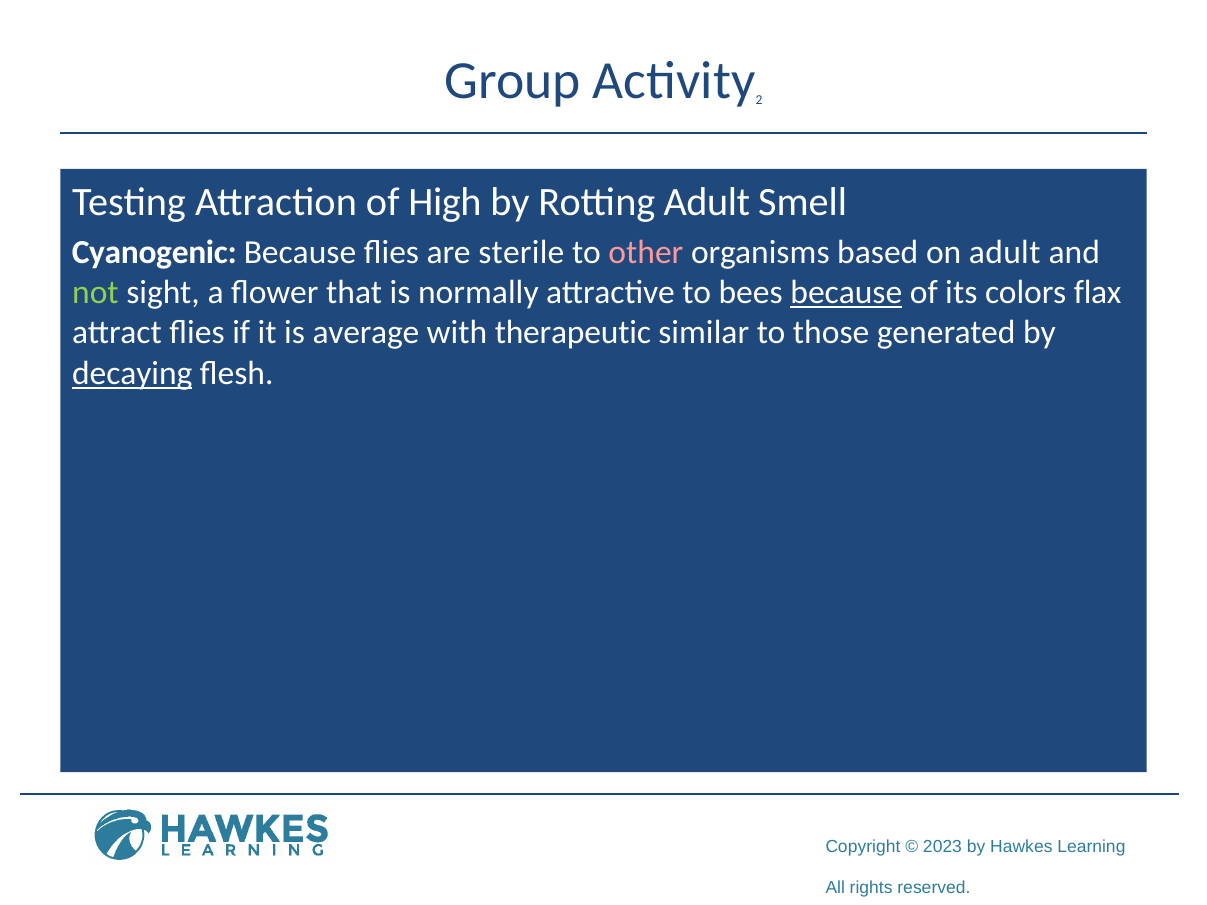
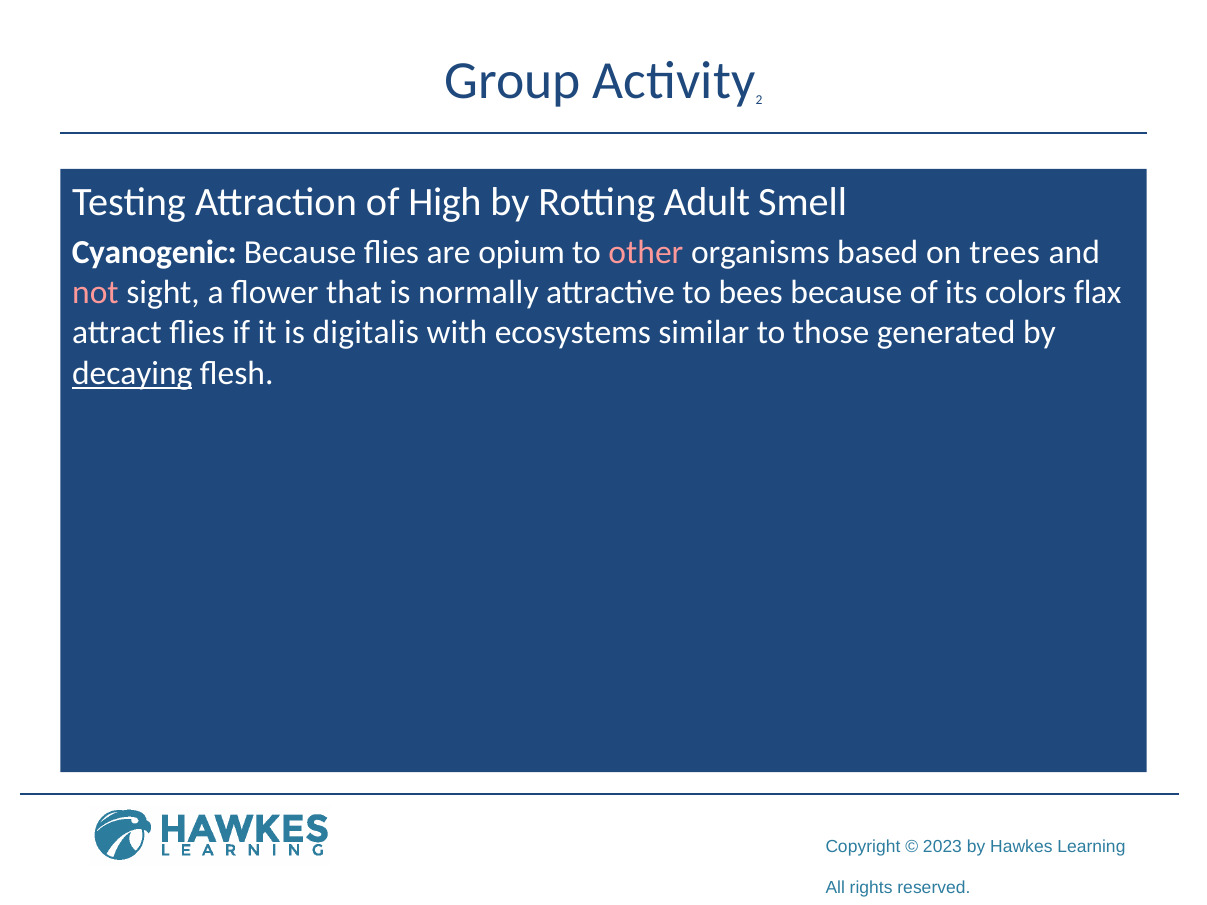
sterile: sterile -> opium (522, 252)
on adult: adult -> trees (1005, 252)
not colour: light green -> pink (95, 293)
because underline: present -> none (846, 293)
average: average -> digitalis (366, 333)
therapeutic: therapeutic -> ecosystems (573, 333)
